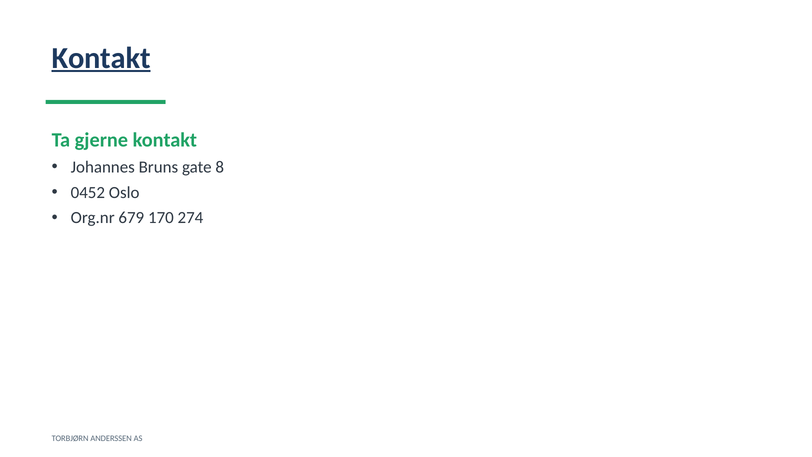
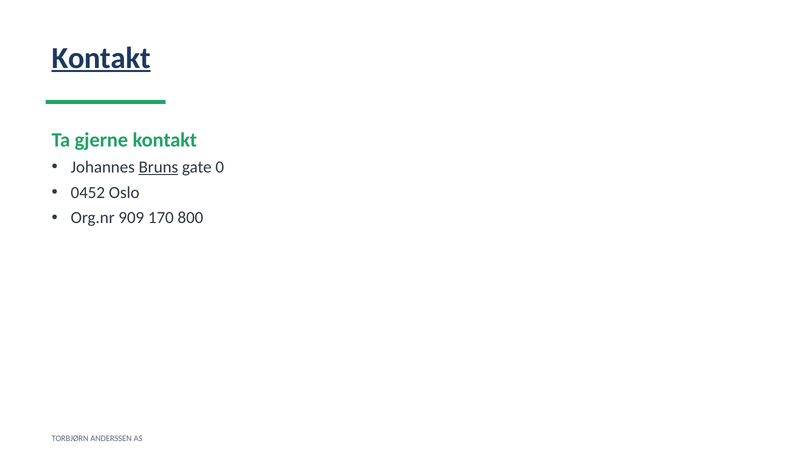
Bruns underline: none -> present (158, 167)
8: 8 -> 0 (220, 167)
679: 679 -> 909 (131, 218)
274: 274 -> 800 (190, 218)
